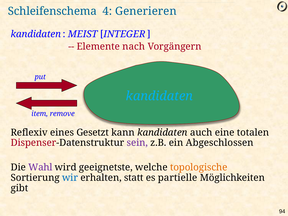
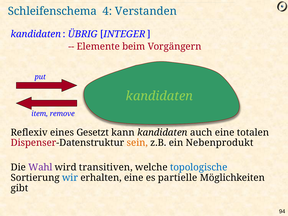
Generieren: Generieren -> Verstanden (146, 11)
MEIST: MEIST -> ÜBRIG (83, 34)
nach: nach -> beim (134, 47)
kandidaten colour: light blue -> light green (159, 96)
sein colour: purple -> orange (137, 143)
Abgeschlossen: Abgeschlossen -> Nebenprodukt (220, 143)
geeignetste: geeignetste -> transitiven (106, 167)
topologische colour: orange -> blue (199, 167)
erhalten statt: statt -> eine (134, 178)
